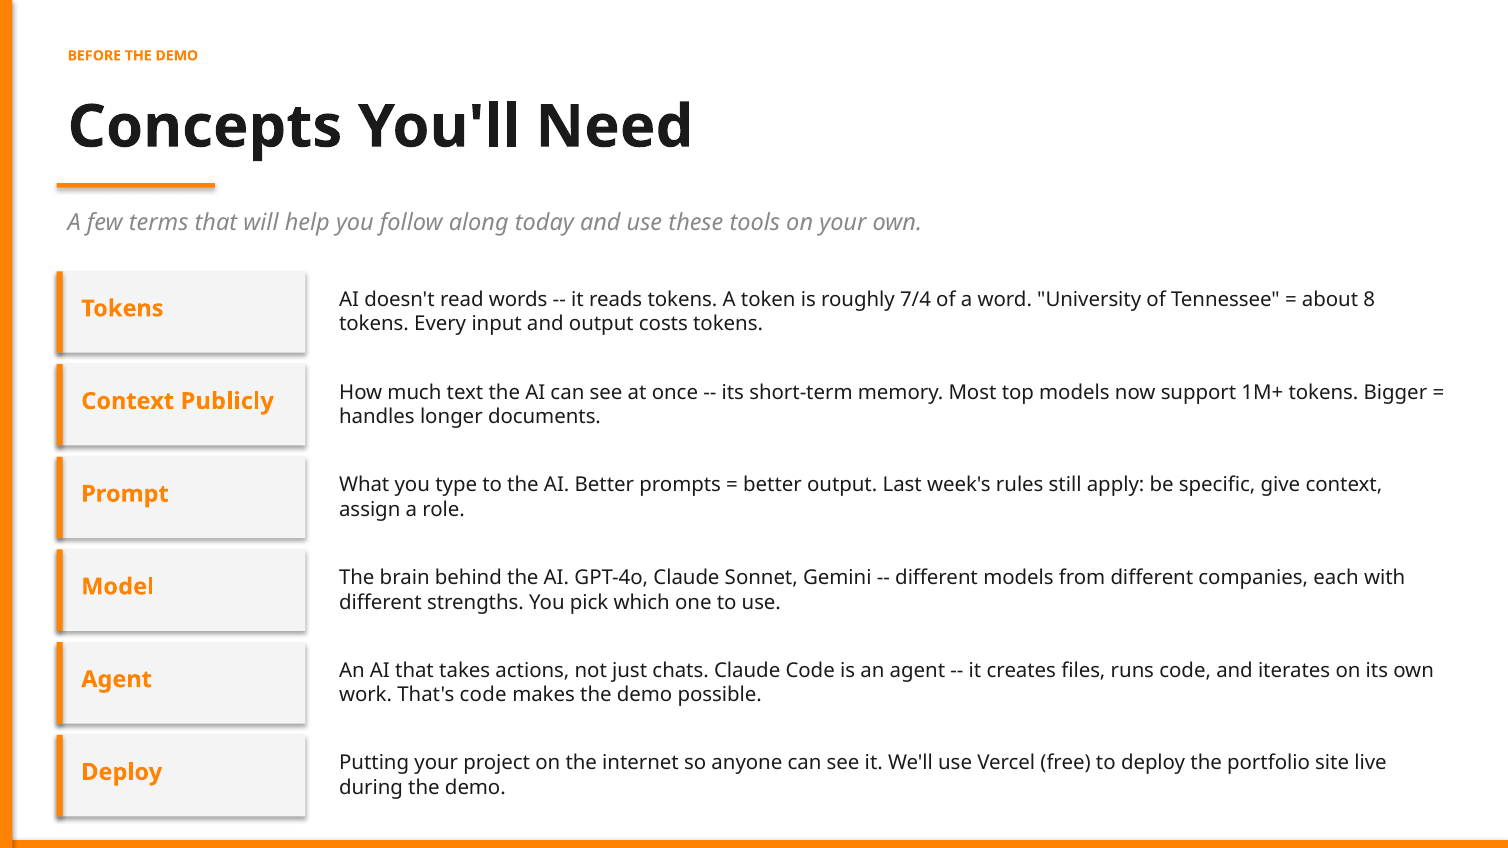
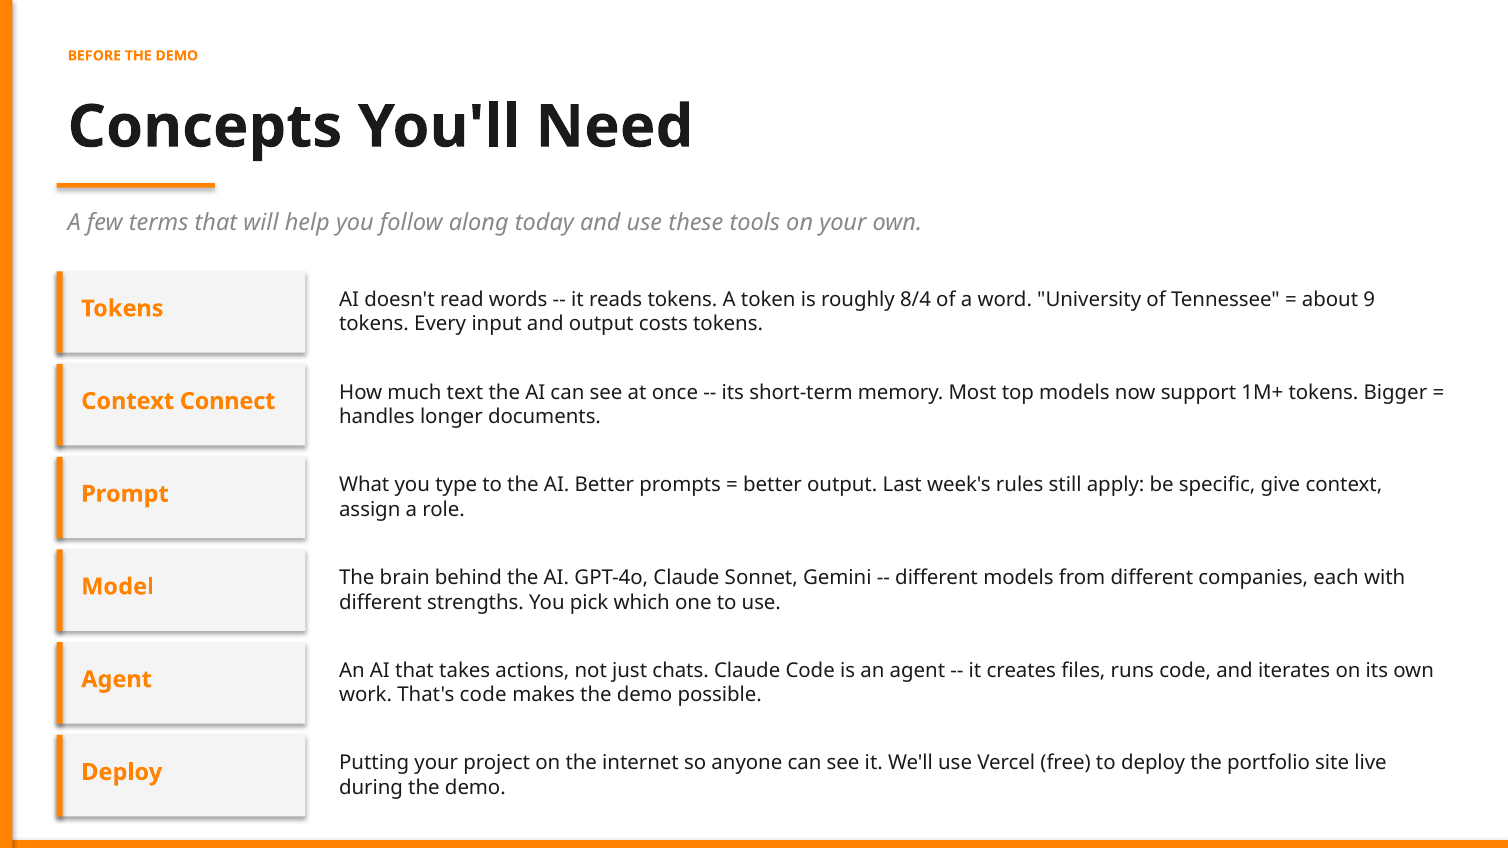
7/4: 7/4 -> 8/4 (915, 300)
8: 8 -> 9 (1369, 300)
Publicly: Publicly -> Connect (228, 401)
